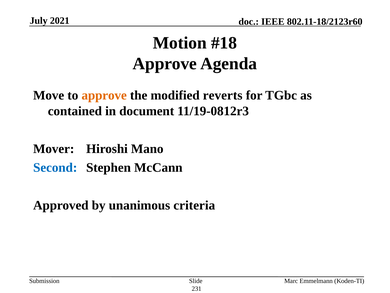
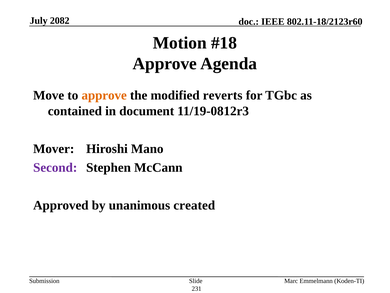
2021: 2021 -> 2082 (60, 21)
Second colour: blue -> purple (55, 167)
criteria: criteria -> created (194, 205)
